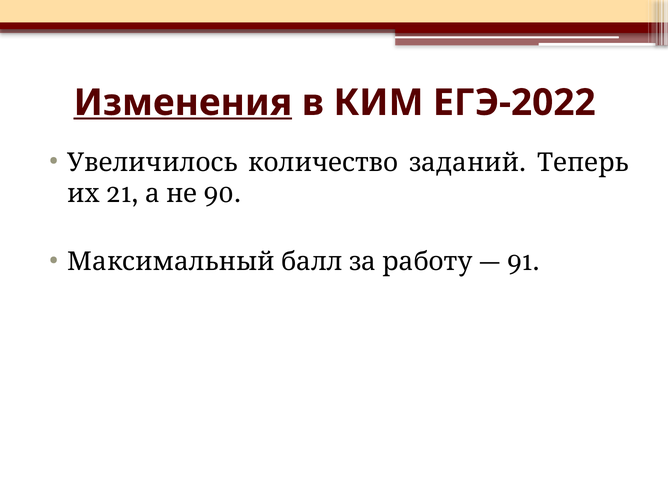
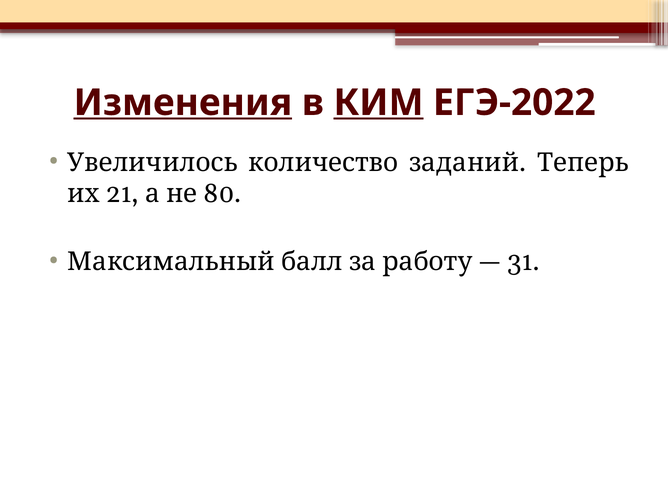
КИМ underline: none -> present (379, 103)
90: 90 -> 80 (222, 194)
91: 91 -> 31 (523, 262)
